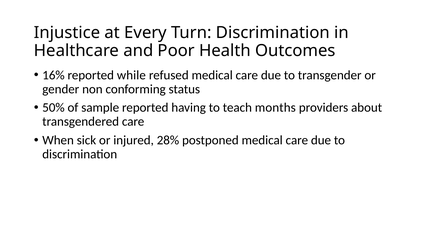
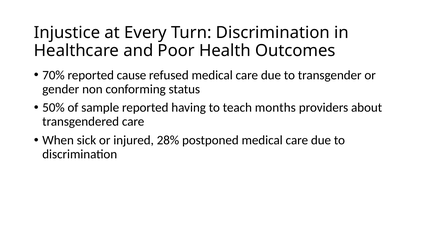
16%: 16% -> 70% (53, 75)
while: while -> cause (131, 75)
